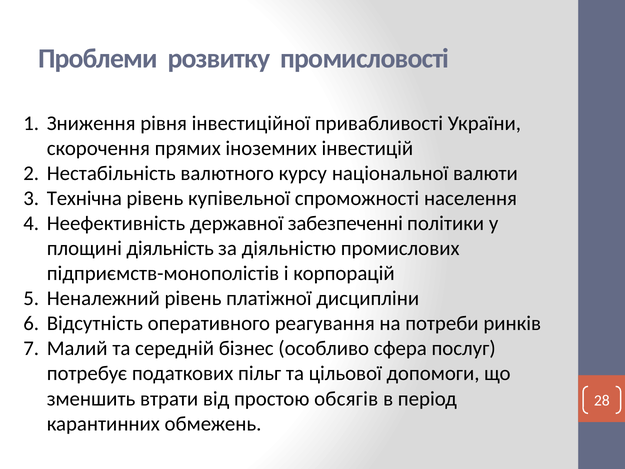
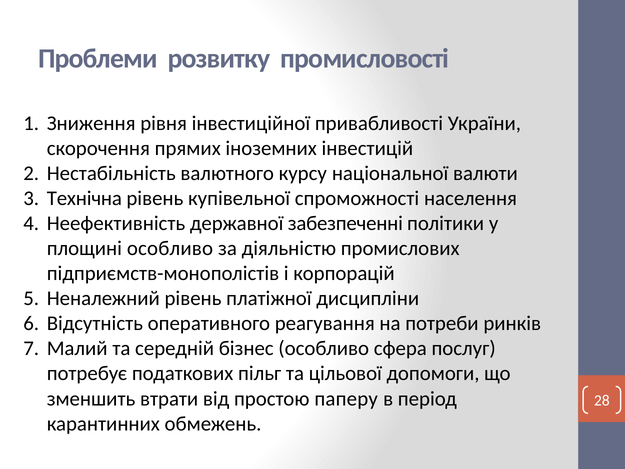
площині дiяльнiсть: дiяльнiсть -> особливо (170, 248)
обсягів: обсягів -> паперу (346, 398)
